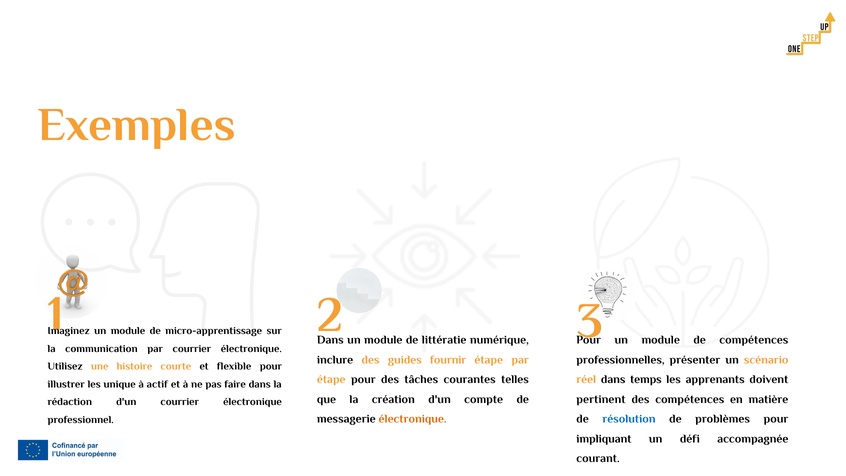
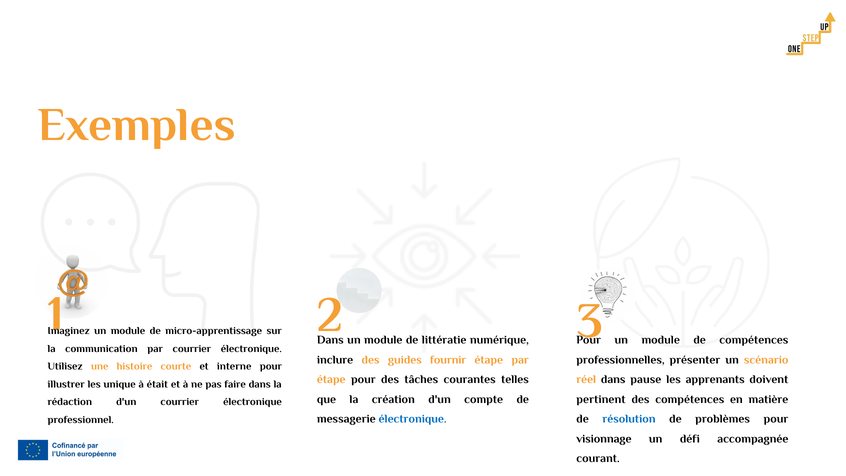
flexible: flexible -> interne (234, 366)
temps: temps -> pause (646, 379)
actif: actif -> était (157, 384)
électronique colour: orange -> blue (413, 419)
impliquant: impliquant -> visionnage (604, 439)
